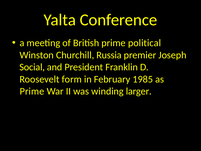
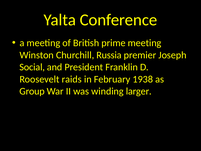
prime political: political -> meeting (145, 43)
form: form -> raids (72, 79)
1985: 1985 -> 1938 (143, 79)
Prime: Prime -> Group (32, 91)
